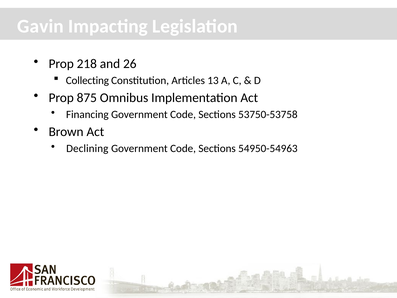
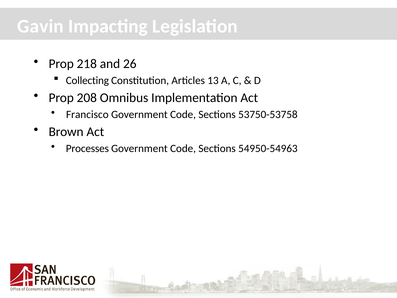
875: 875 -> 208 (87, 98)
Financing: Financing -> Francisco (87, 114)
Declining: Declining -> Processes (87, 148)
